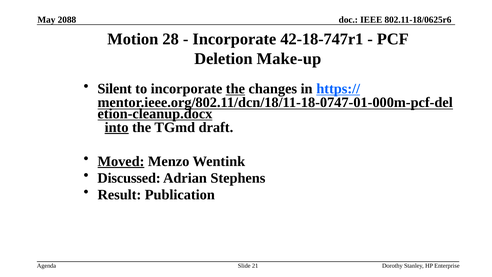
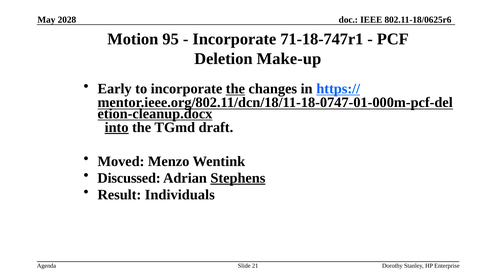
2088: 2088 -> 2028 (67, 20)
28: 28 -> 95 (171, 39)
42-18-747r1: 42-18-747r1 -> 71-18-747r1 (322, 39)
Silent: Silent -> Early (115, 89)
Moved underline: present -> none (121, 161)
Stephens underline: none -> present (238, 178)
Publication: Publication -> Individuals (180, 195)
